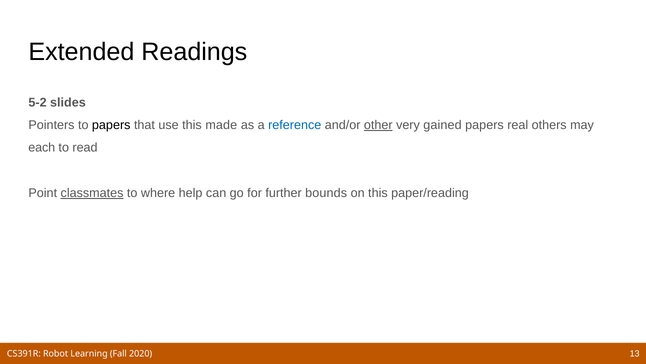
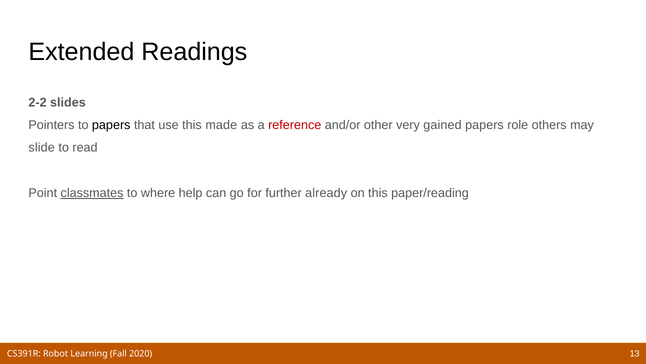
5-2: 5-2 -> 2-2 (38, 102)
reference colour: blue -> red (295, 125)
other underline: present -> none (378, 125)
real: real -> role (518, 125)
each: each -> slide (42, 147)
bounds: bounds -> already (326, 193)
